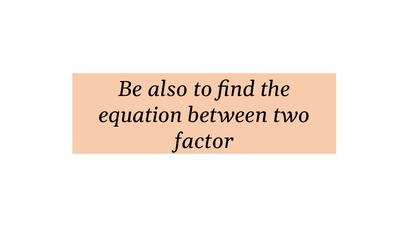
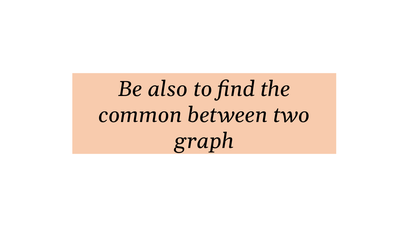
equation: equation -> common (140, 115)
factor: factor -> graph (204, 141)
